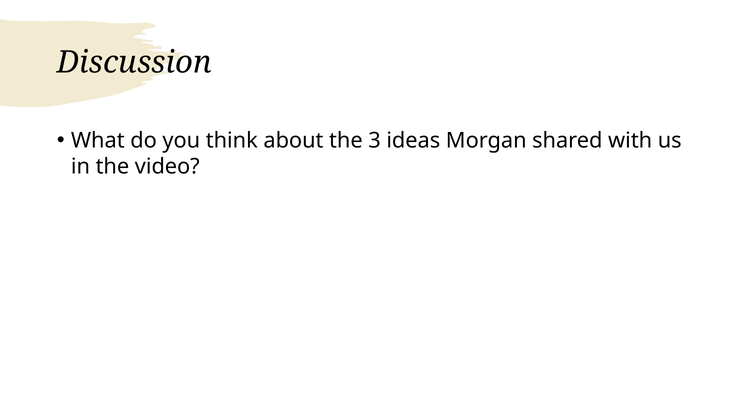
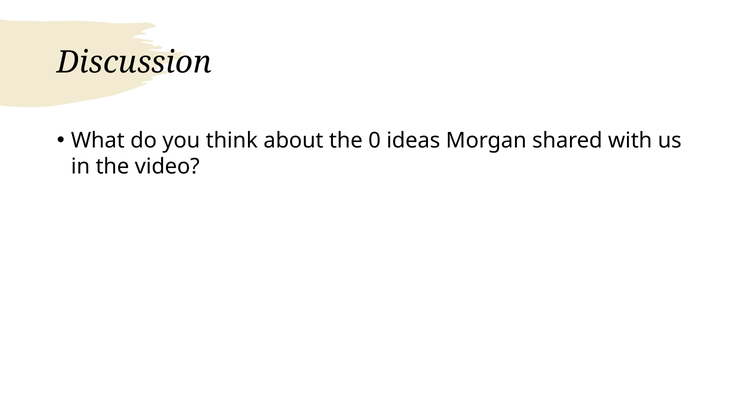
3: 3 -> 0 (375, 141)
